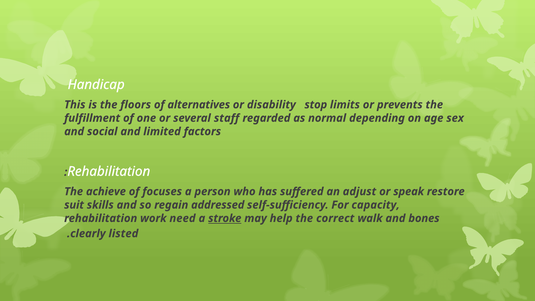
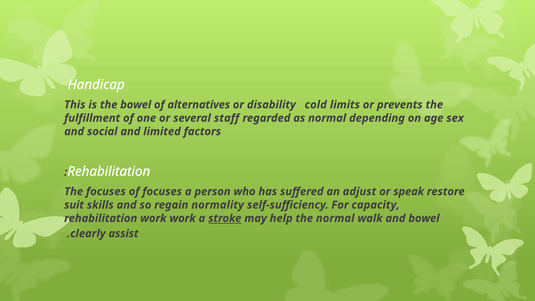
the floors: floors -> bowel (136, 105)
stop: stop -> cold (316, 105)
The achieve: achieve -> focuses (106, 191)
addressed: addressed -> normality (218, 205)
work need: need -> work (183, 218)
the correct: correct -> normal (335, 218)
and bones: bones -> bowel (424, 218)
listed: listed -> assist (124, 234)
